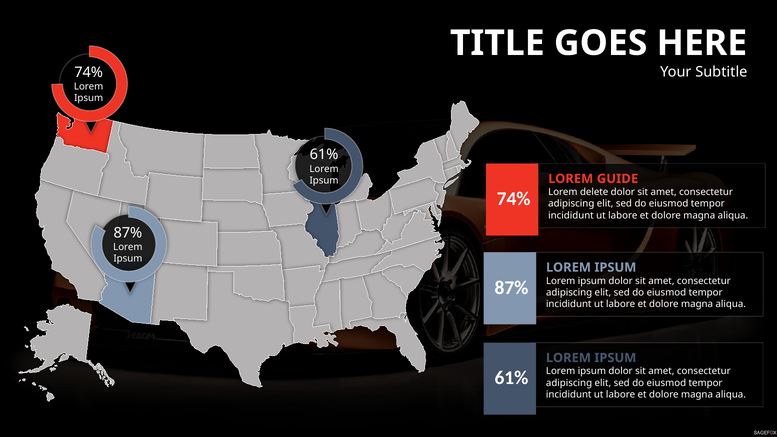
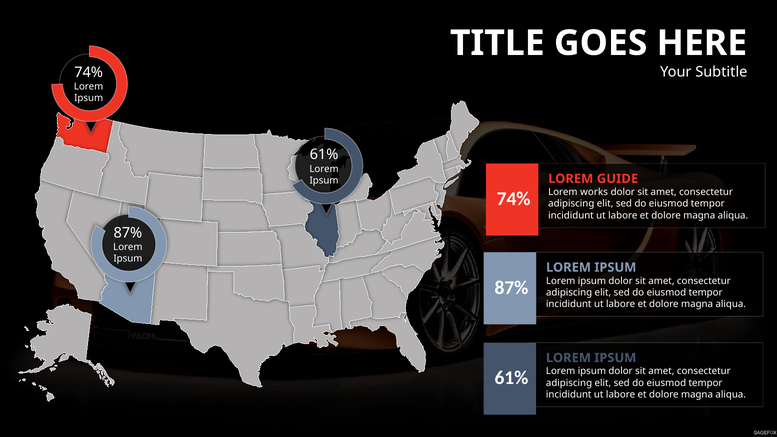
delete: delete -> works (594, 192)
